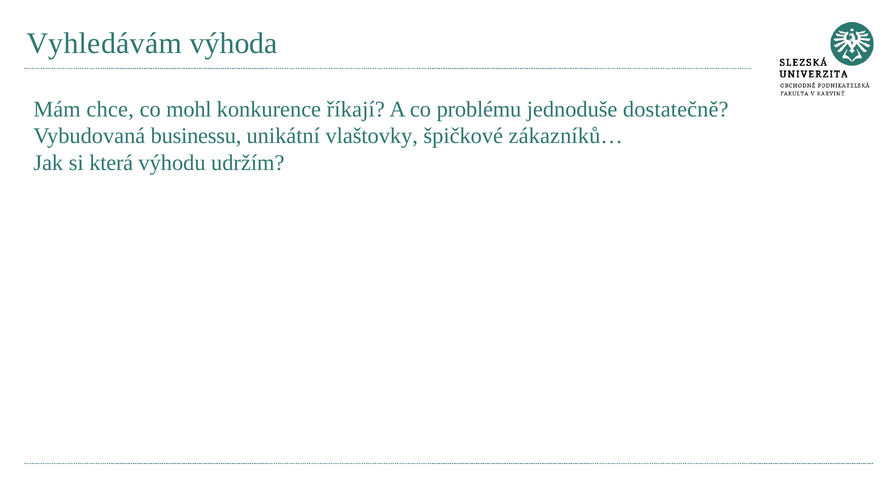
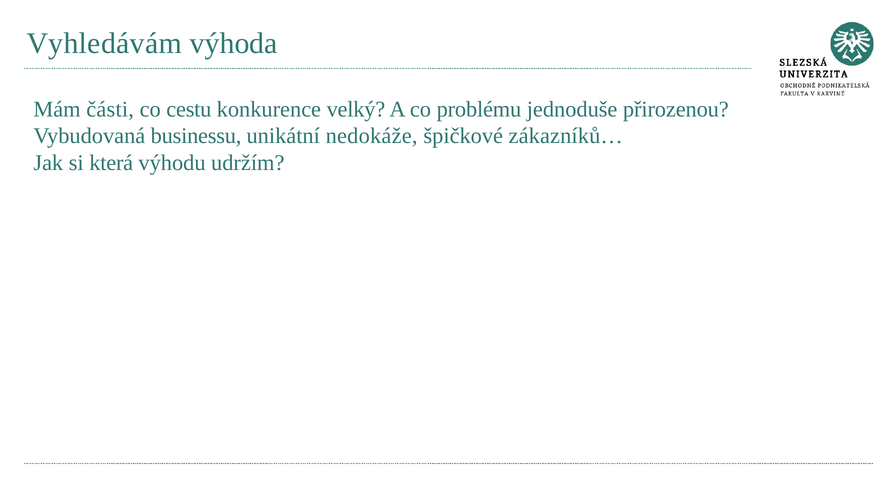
chce: chce -> části (110, 109)
mohl: mohl -> cestu (189, 109)
říkají: říkají -> velký (356, 109)
dostatečně: dostatečně -> přirozenou (676, 109)
vlaštovky: vlaštovky -> nedokáže (372, 136)
